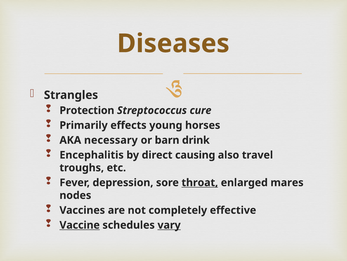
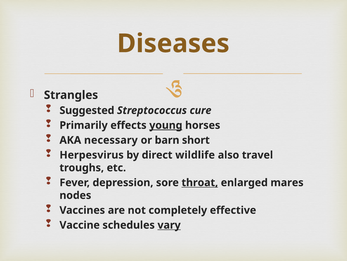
Protection: Protection -> Suggested (87, 110)
young underline: none -> present (166, 125)
drink: drink -> short (196, 140)
Encephalitis: Encephalitis -> Herpesvirus (92, 155)
causing: causing -> wildlife (195, 155)
Vaccine underline: present -> none (80, 224)
